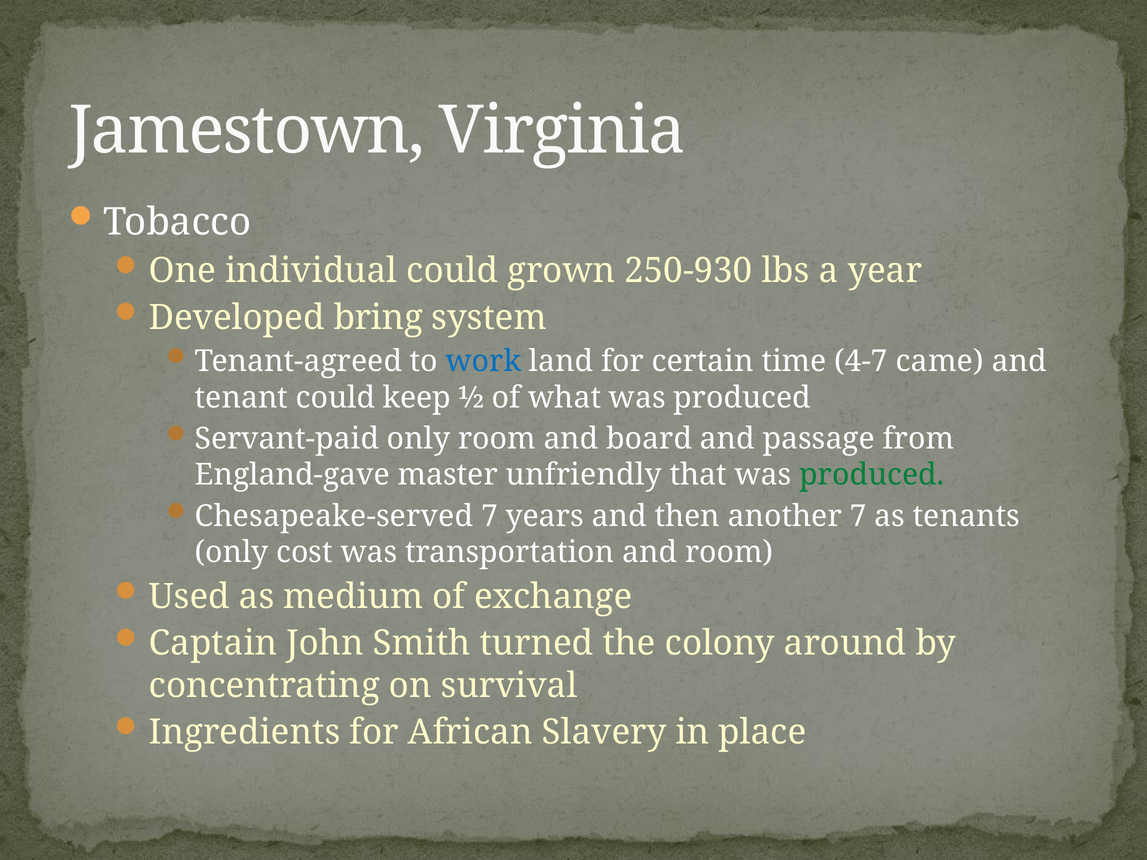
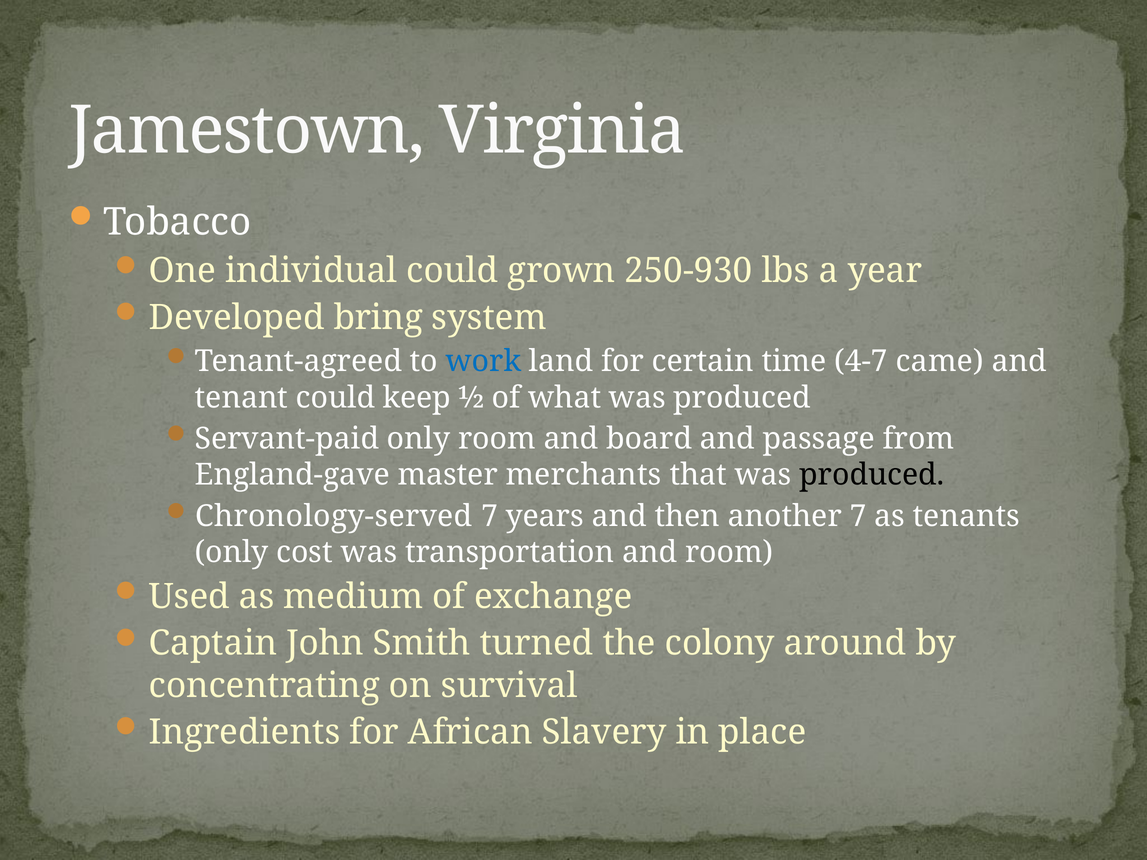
unfriendly: unfriendly -> merchants (584, 475)
produced colour: green -> black (872, 475)
Chesapeake-served: Chesapeake-served -> Chronology-served (334, 516)
